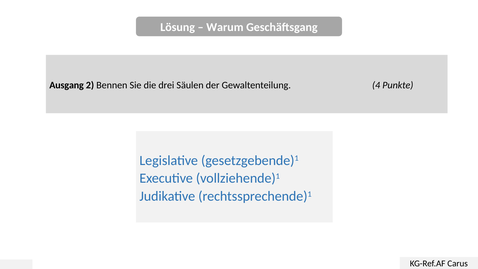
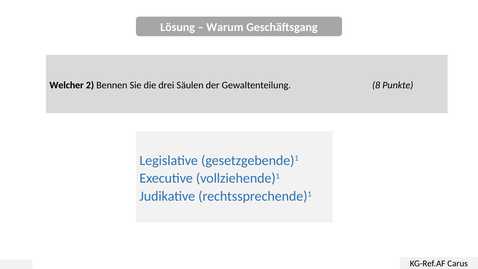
Ausgang: Ausgang -> Welcher (67, 85)
4: 4 -> 8 (376, 85)
